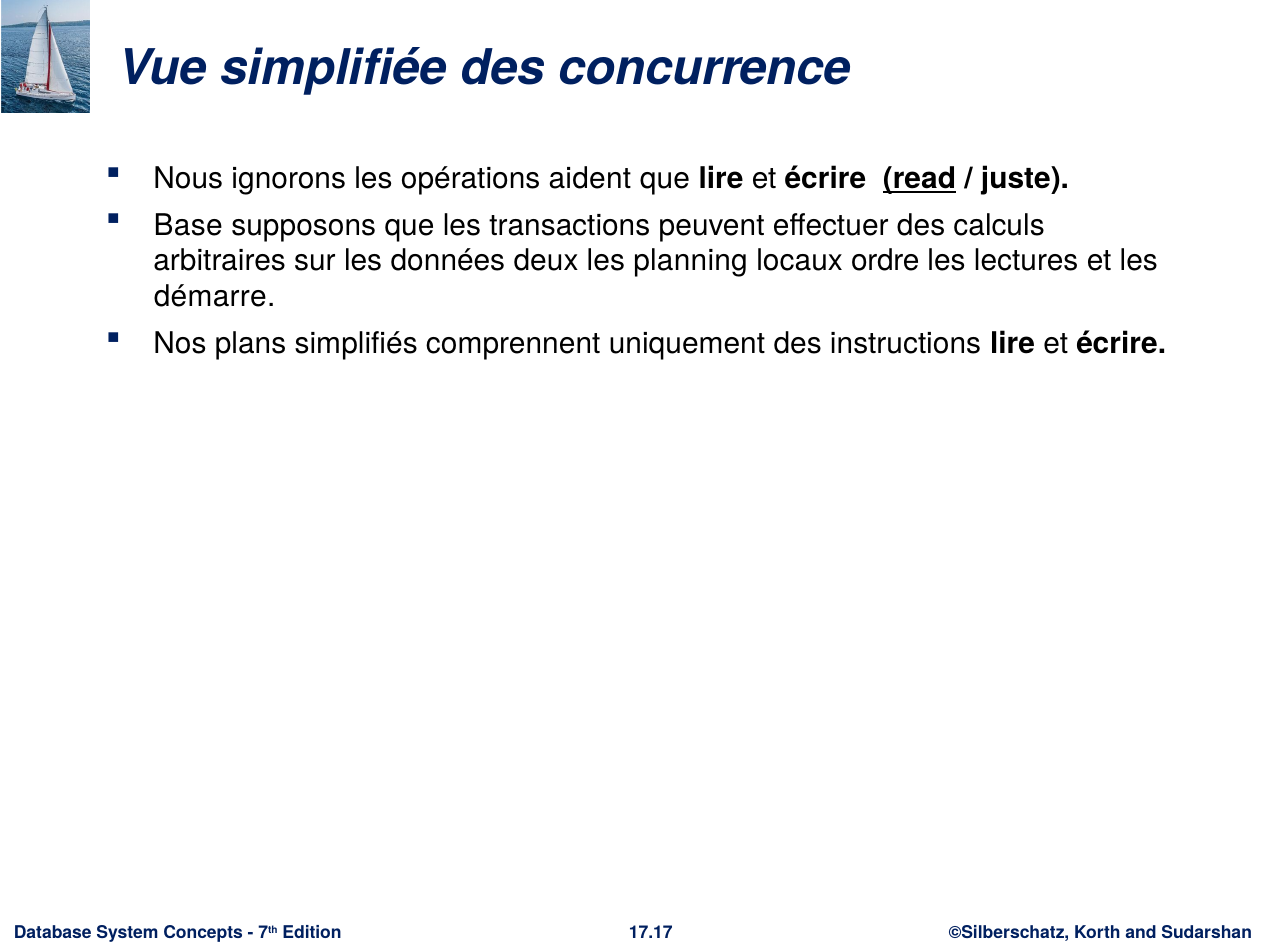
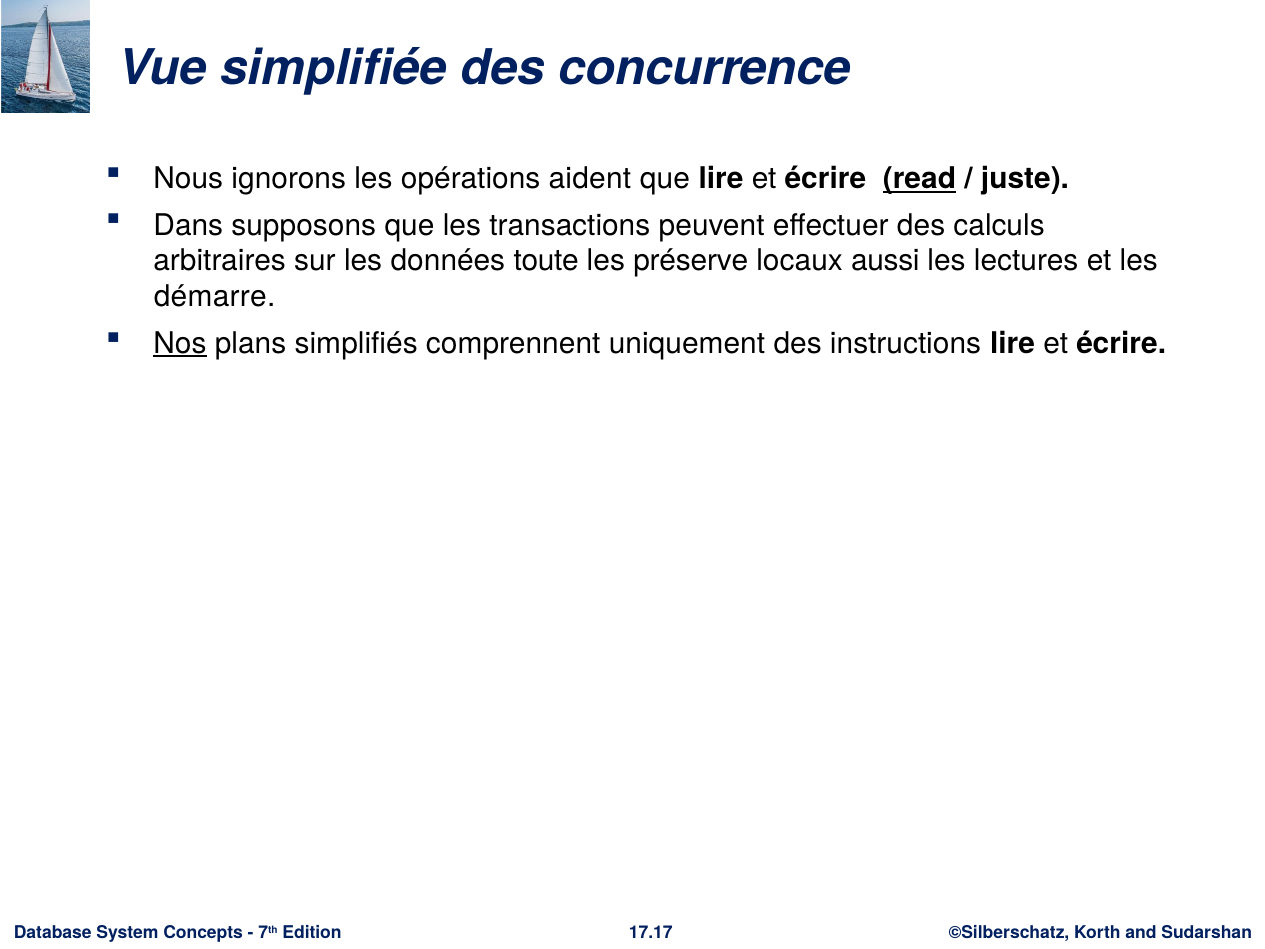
Base: Base -> Dans (188, 225)
deux: deux -> toute (546, 261)
planning: planning -> préserve (691, 261)
ordre: ordre -> aussi (885, 261)
Nos underline: none -> present (180, 343)
